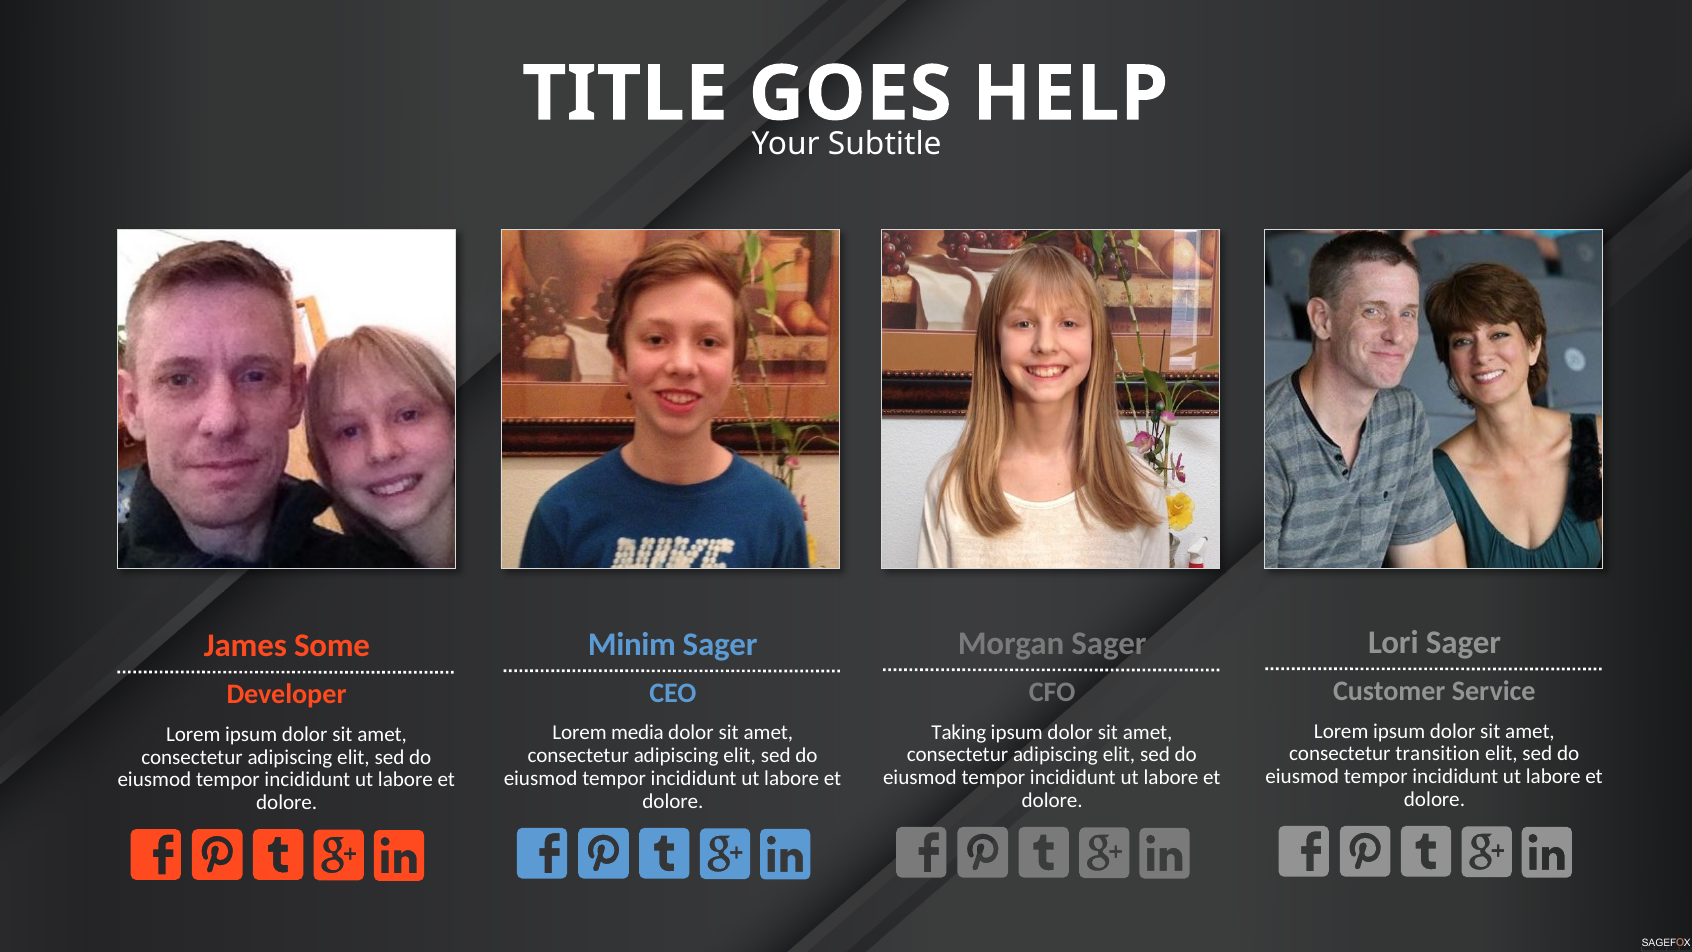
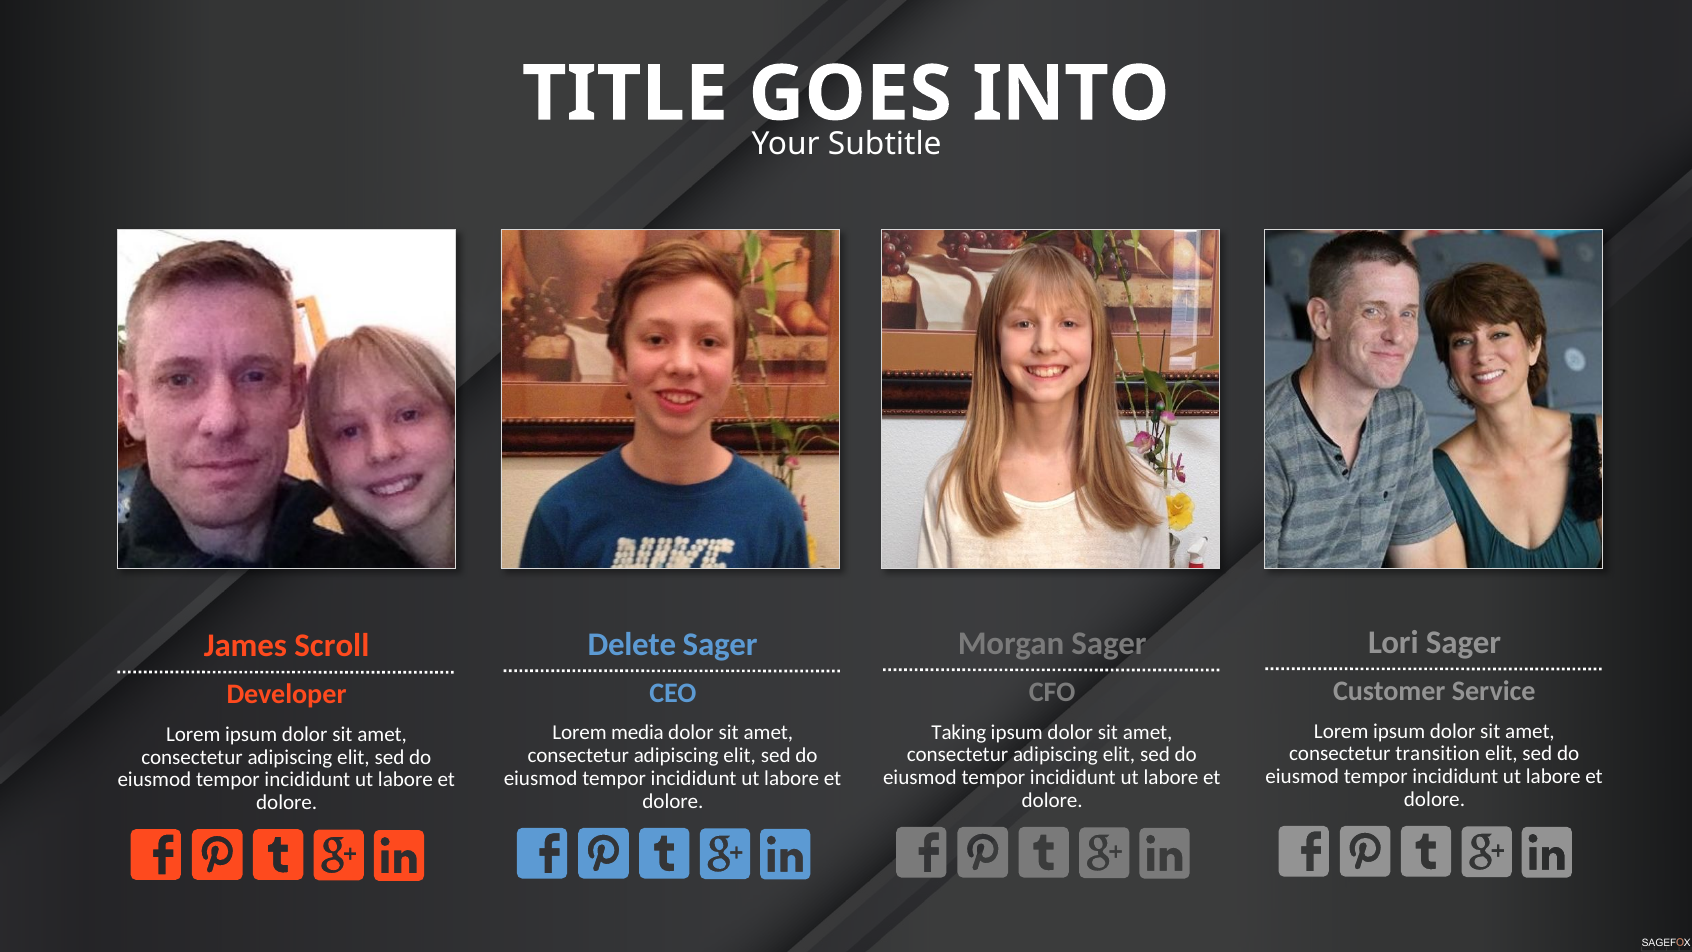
HELP: HELP -> INTO (1071, 94)
Minim: Minim -> Delete (632, 644)
Some: Some -> Scroll (332, 646)
